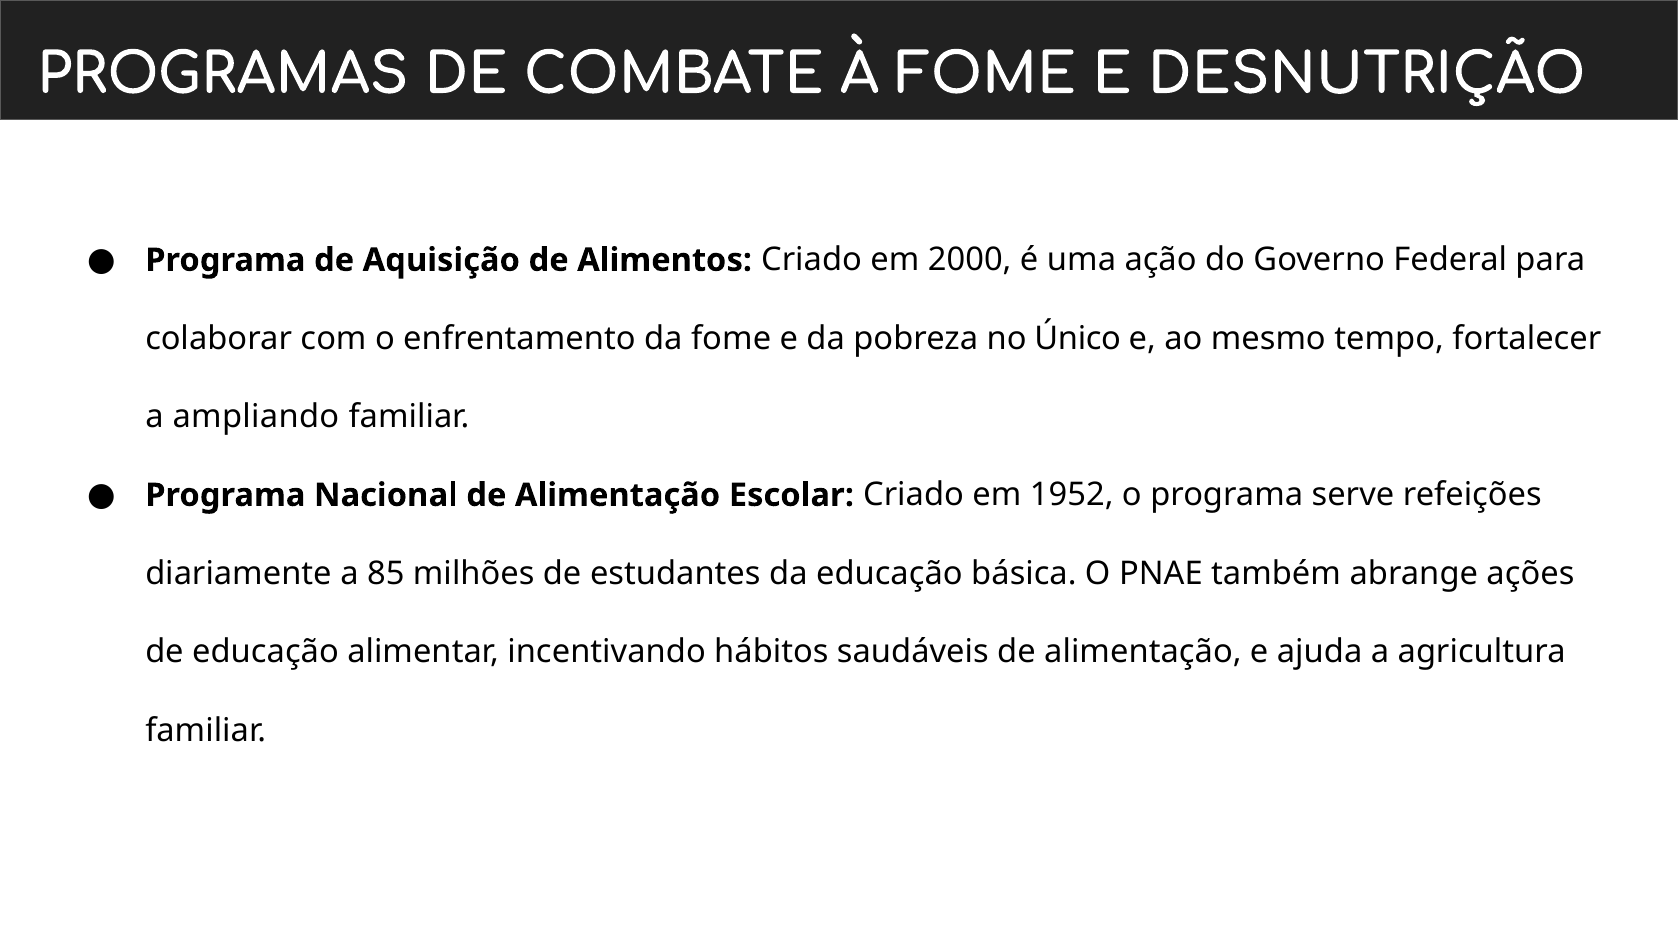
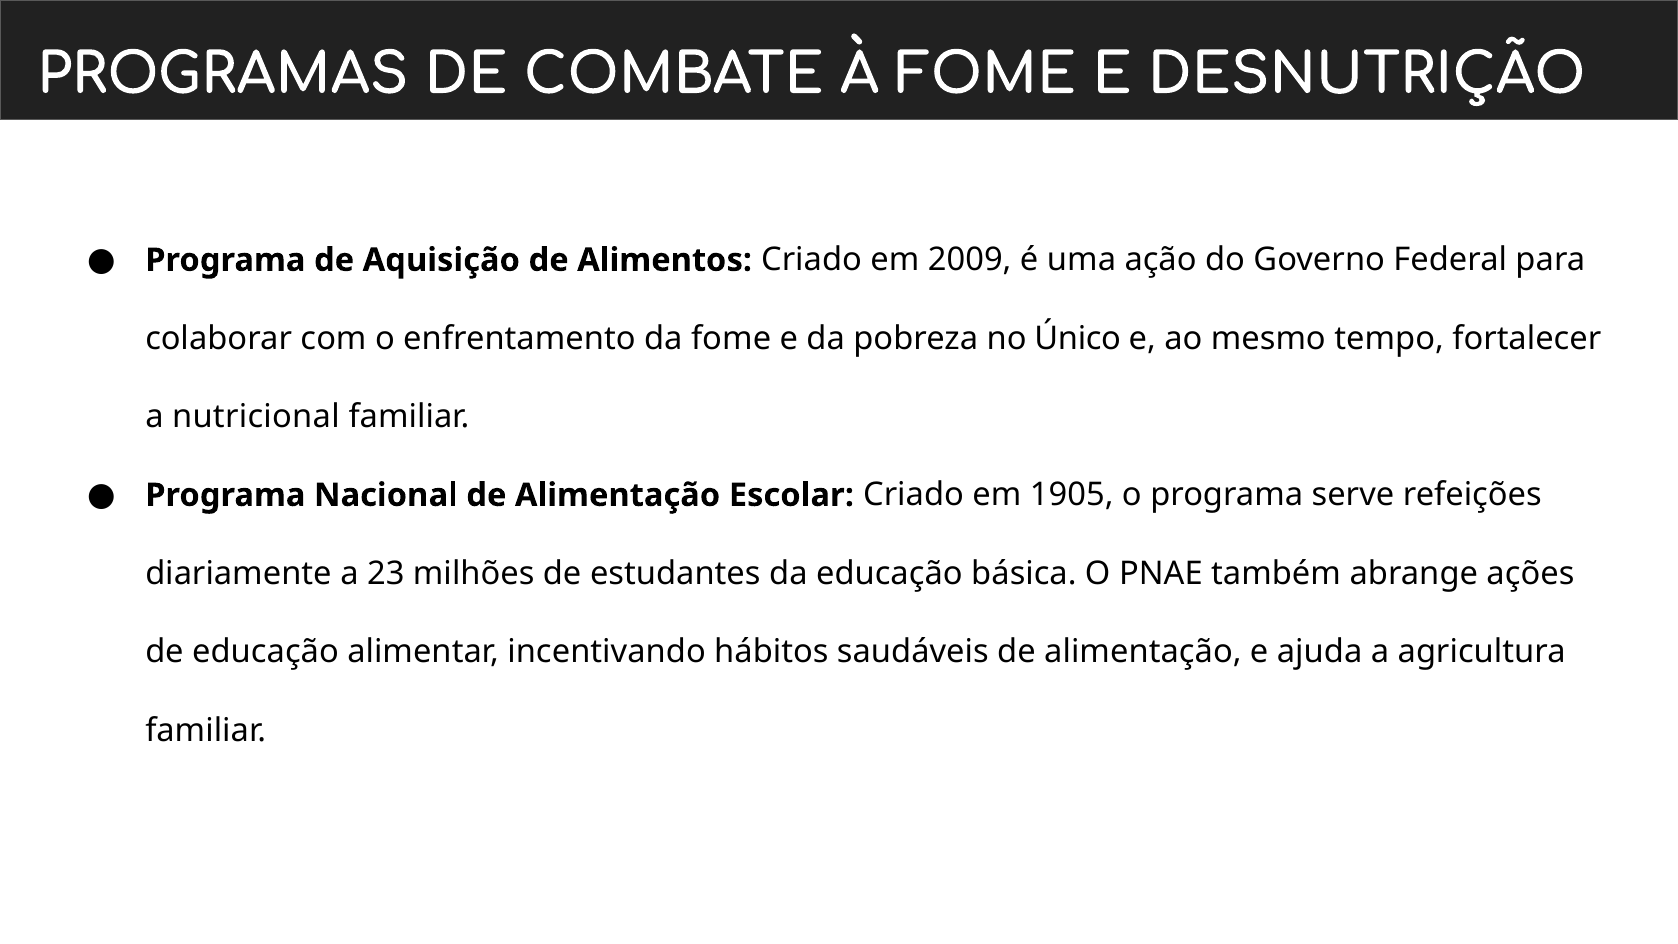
2000: 2000 -> 2009 (970, 260)
ampliando: ampliando -> nutricional (256, 417)
1952: 1952 -> 1905 (1072, 495)
85: 85 -> 23 (386, 573)
